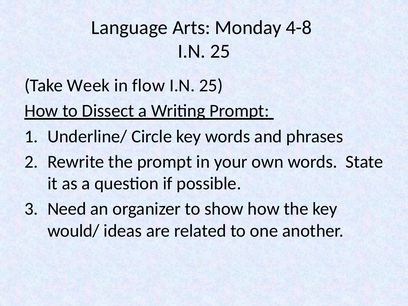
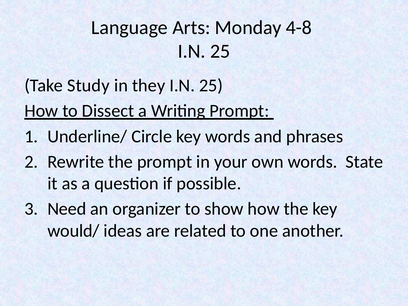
Week: Week -> Study (88, 86)
flow: flow -> they (149, 86)
